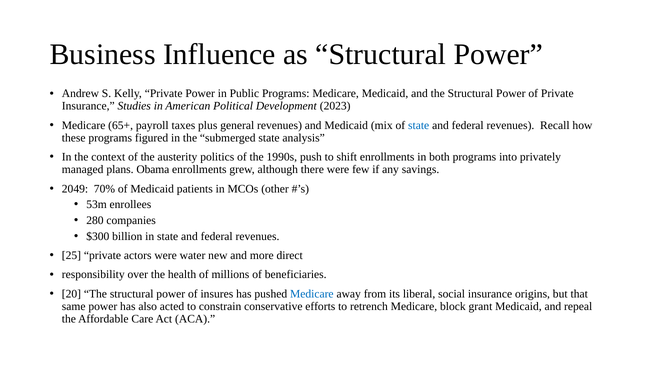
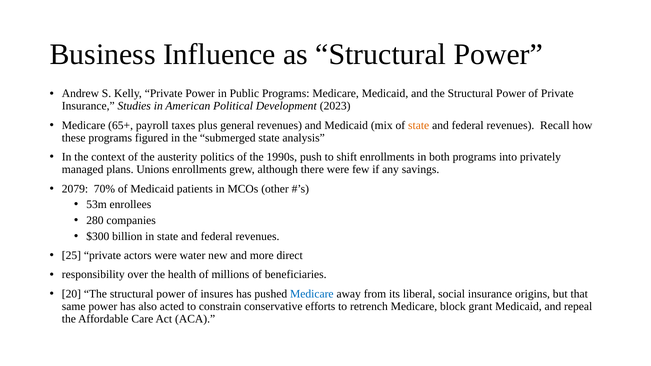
state colour: blue -> orange (419, 125)
Obama: Obama -> Unions (153, 170)
2049: 2049 -> 2079 (75, 189)
